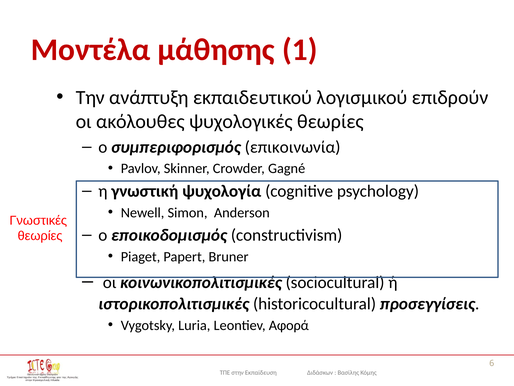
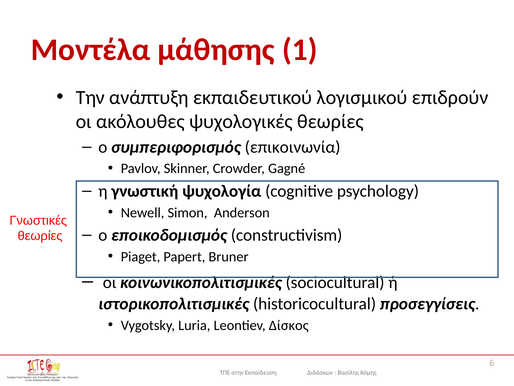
Αφορά: Αφορά -> Δίσκος (289, 325)
